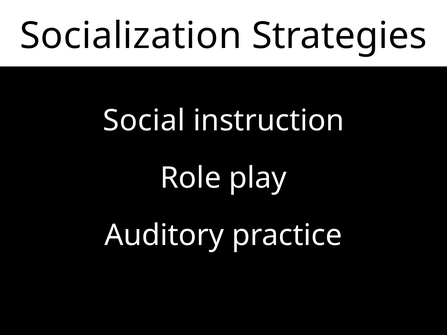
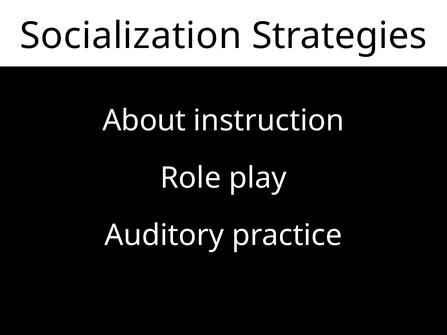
Social: Social -> About (144, 121)
